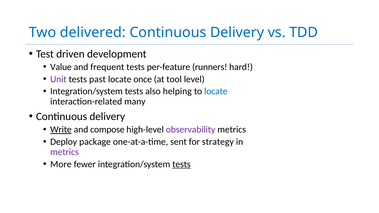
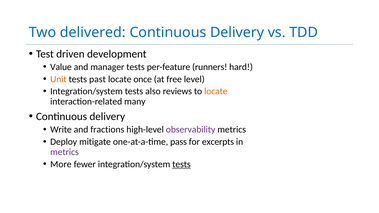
frequent: frequent -> manager (107, 67)
Unit colour: purple -> orange (58, 79)
tool: tool -> free (174, 79)
helping: helping -> reviews (177, 91)
locate colour: blue -> orange (216, 91)
Write underline: present -> none (61, 130)
compose: compose -> fractions (107, 130)
package: package -> mitigate (95, 142)
sent: sent -> pass (179, 142)
strategy: strategy -> excerpts (218, 142)
